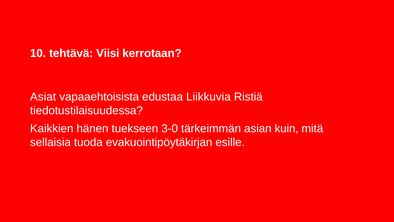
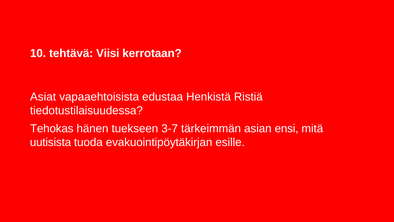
Liikkuvia: Liikkuvia -> Henkistä (208, 97)
Kaikkien: Kaikkien -> Tehokas (52, 128)
3-0: 3-0 -> 3-7 (170, 128)
kuin: kuin -> ensi (287, 128)
sellaisia: sellaisia -> uutisista (50, 142)
